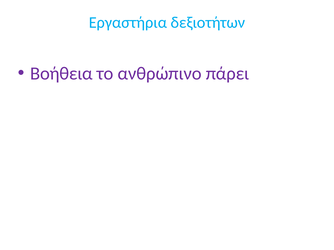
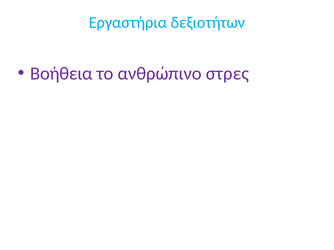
πάρει: πάρει -> στρες (227, 74)
